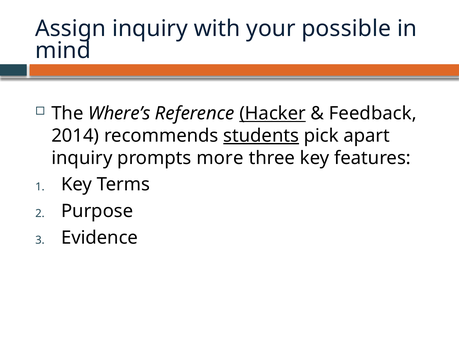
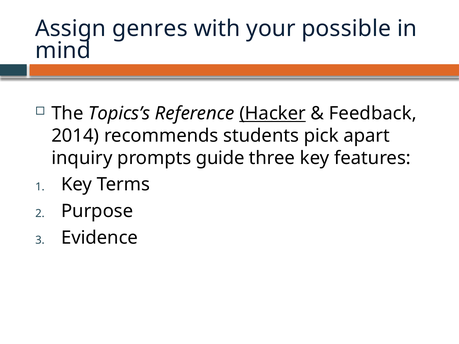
Assign inquiry: inquiry -> genres (150, 29)
Where’s: Where’s -> Topics’s (119, 114)
students underline: present -> none (261, 136)
more: more -> guide (220, 158)
